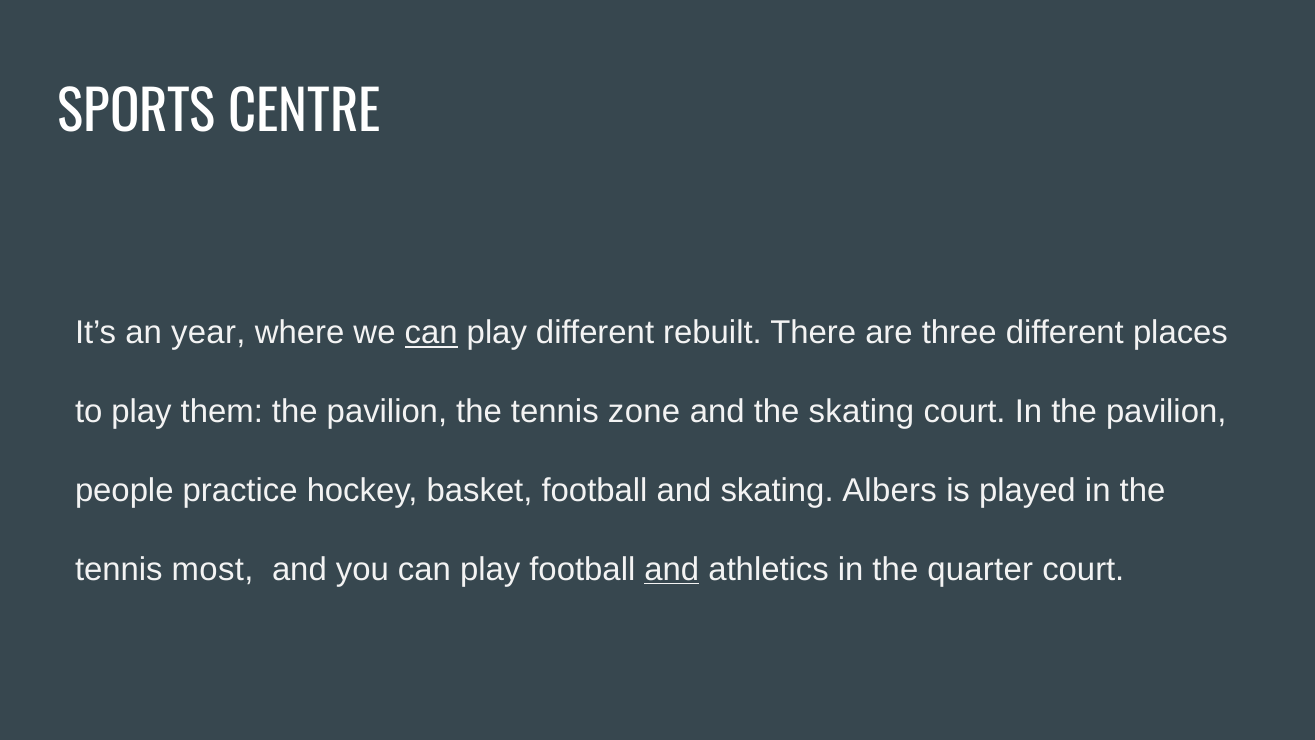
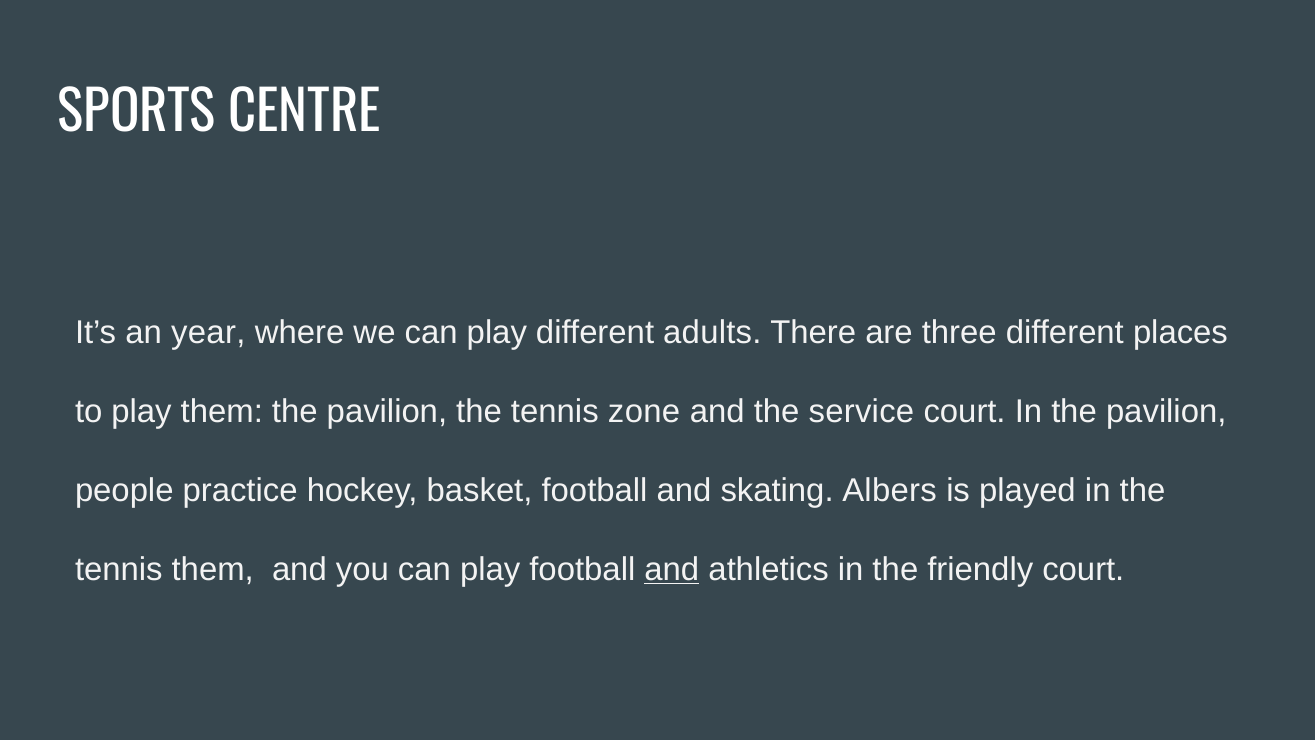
can underline: present -> none (431, 332)
rebuilt: rebuilt -> adults (712, 332)
the skating: skating -> service (861, 411)
tennis most: most -> them (213, 569)
quarter: quarter -> friendly (980, 569)
